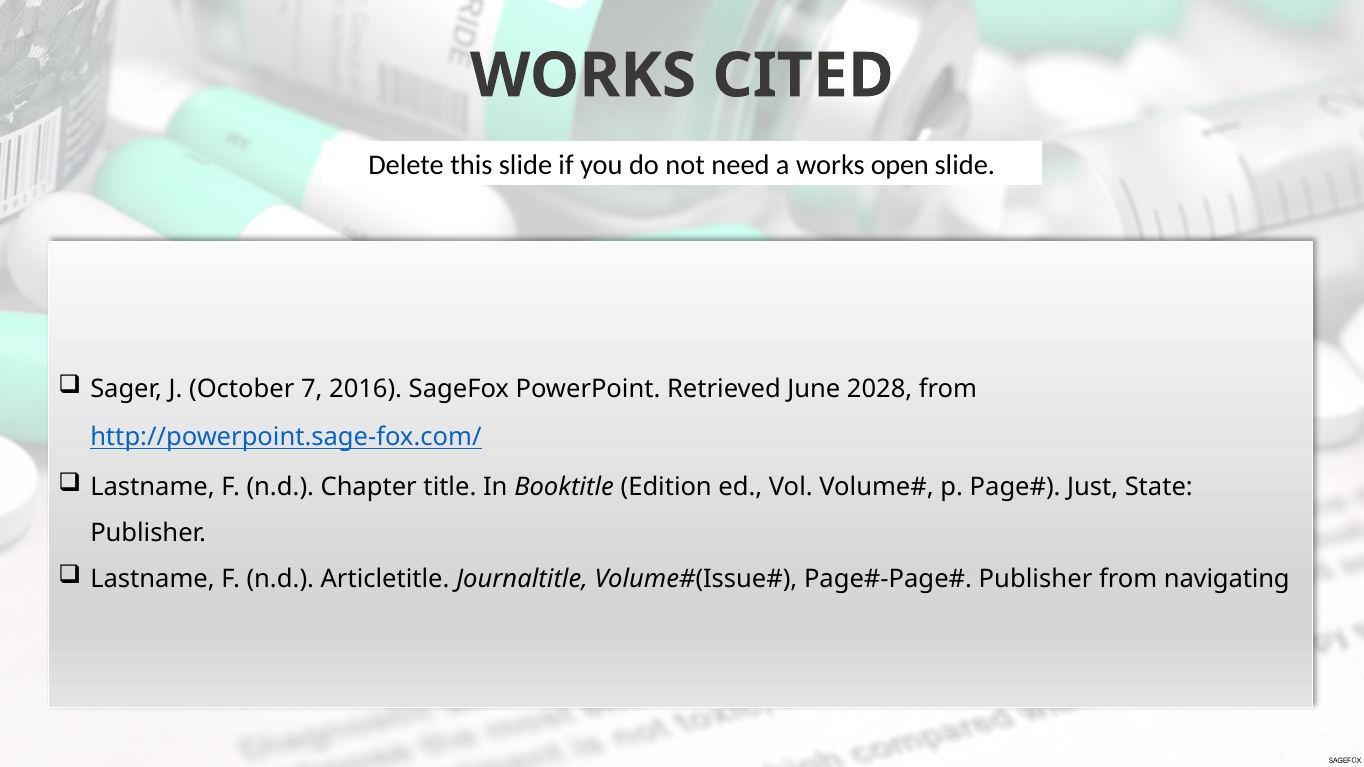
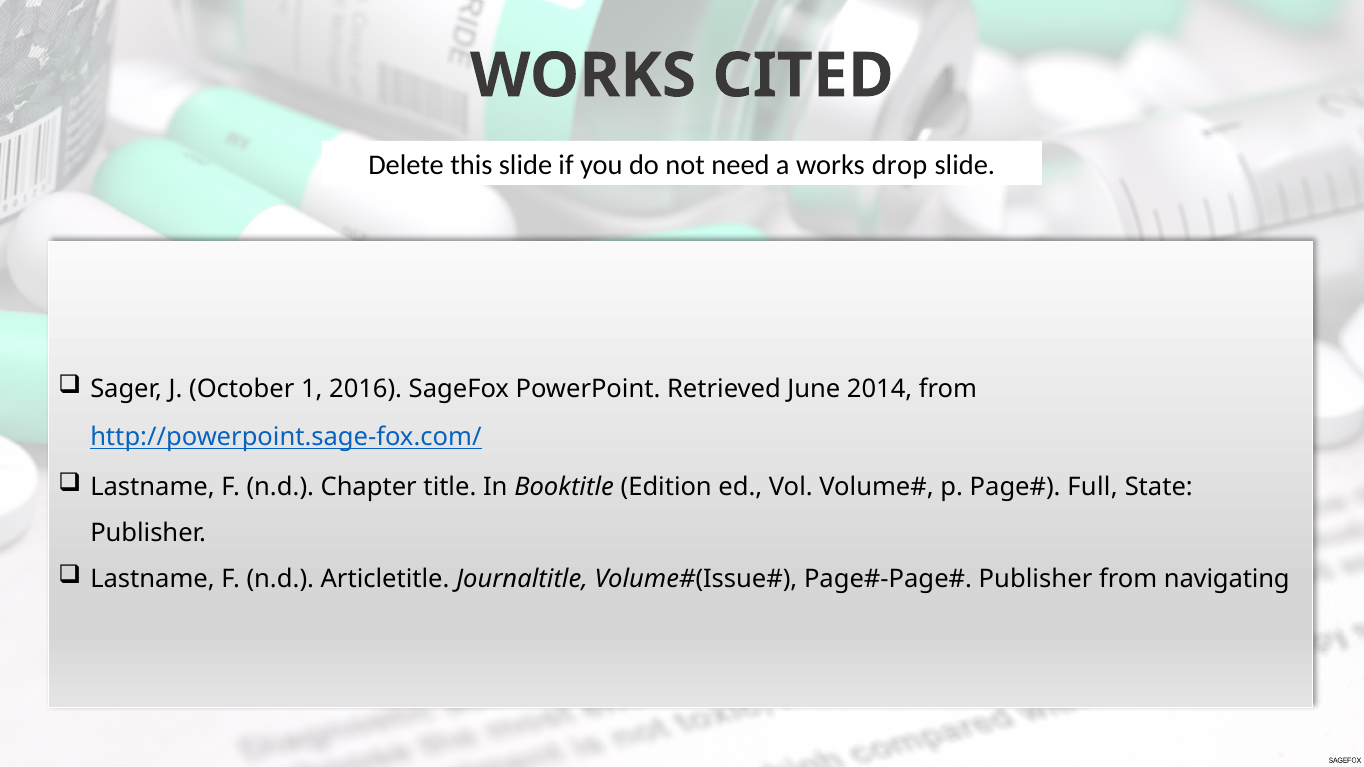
open: open -> drop (900, 165)
7: 7 -> 1 (312, 389)
2028: 2028 -> 2014 (880, 389)
Just: Just -> Full (1093, 488)
